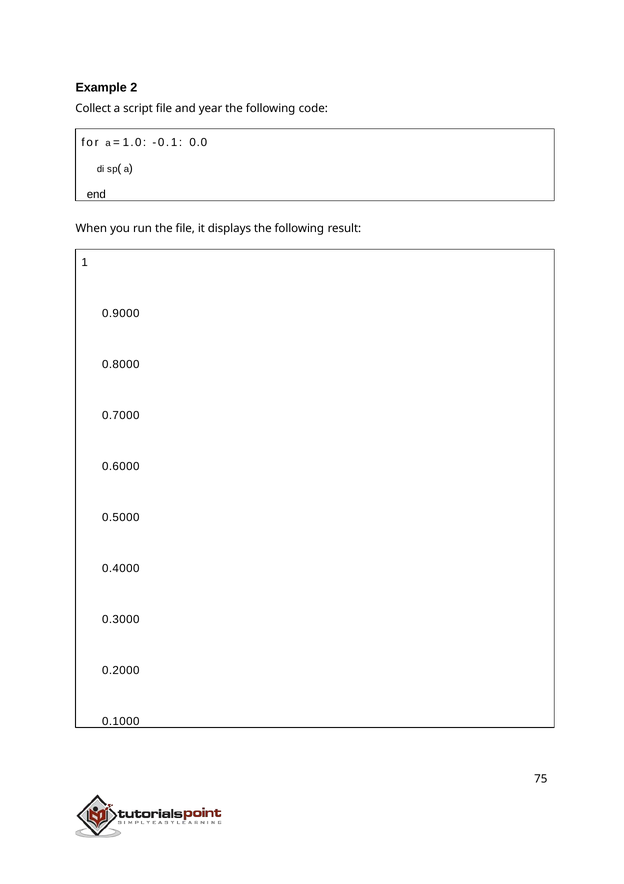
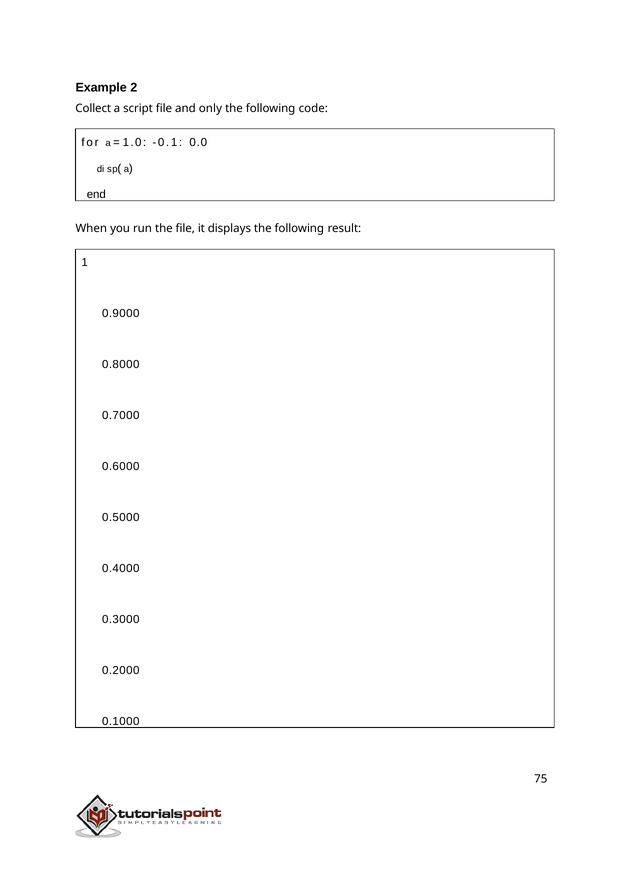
year: year -> only (210, 108)
